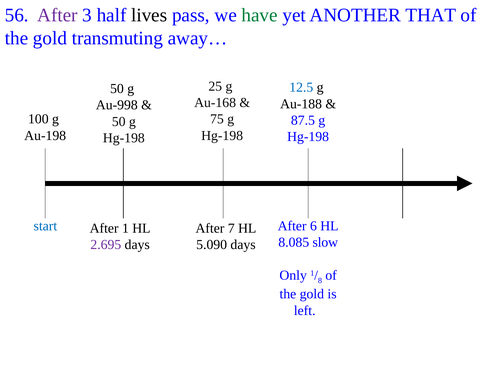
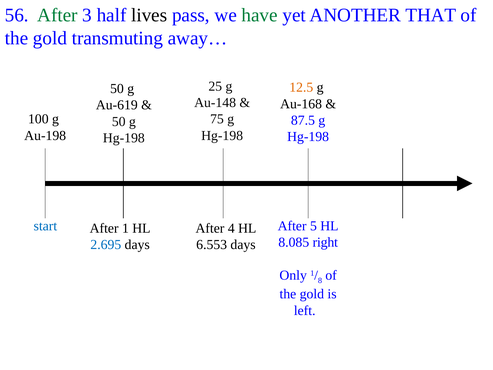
After colour: purple -> green (57, 15)
12.5 colour: blue -> orange (301, 87)
Au-168: Au-168 -> Au-148 (215, 103)
Au-188: Au-188 -> Au-168 (301, 104)
Au-998: Au-998 -> Au-619 (117, 105)
6: 6 -> 5 (313, 226)
7: 7 -> 4 (231, 228)
slow: slow -> right (325, 242)
5.090: 5.090 -> 6.553 (212, 244)
2.695 colour: purple -> blue (106, 245)
